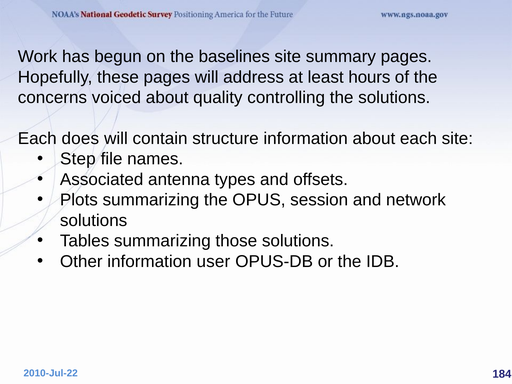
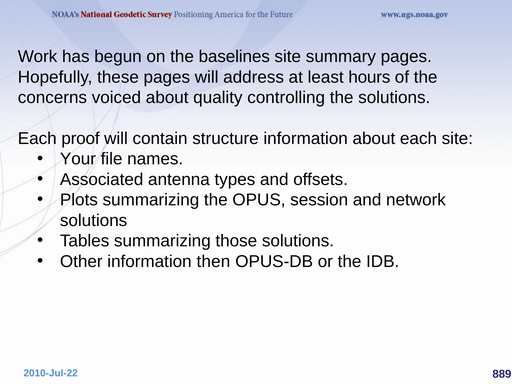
does: does -> proof (81, 139)
Step: Step -> Your (78, 159)
user: user -> then (213, 261)
184: 184 -> 889 (502, 374)
